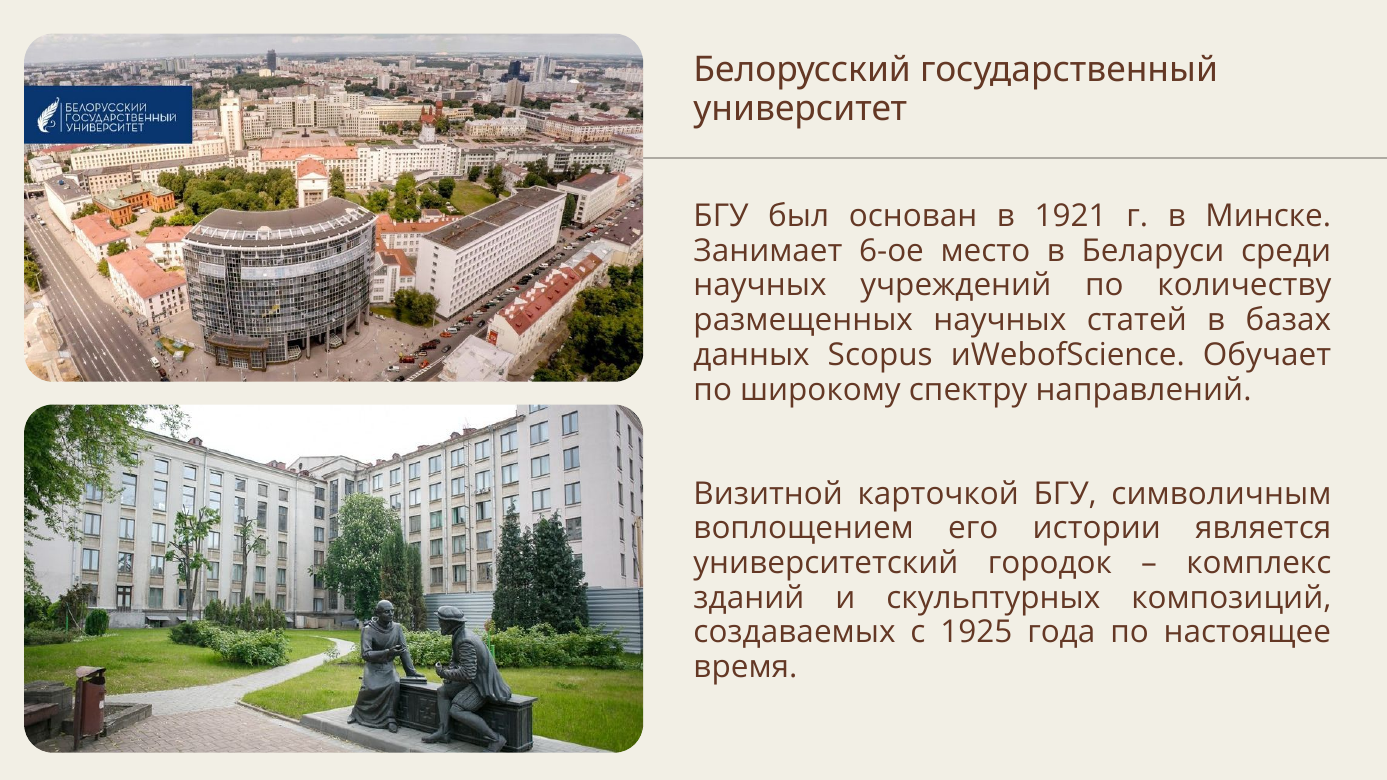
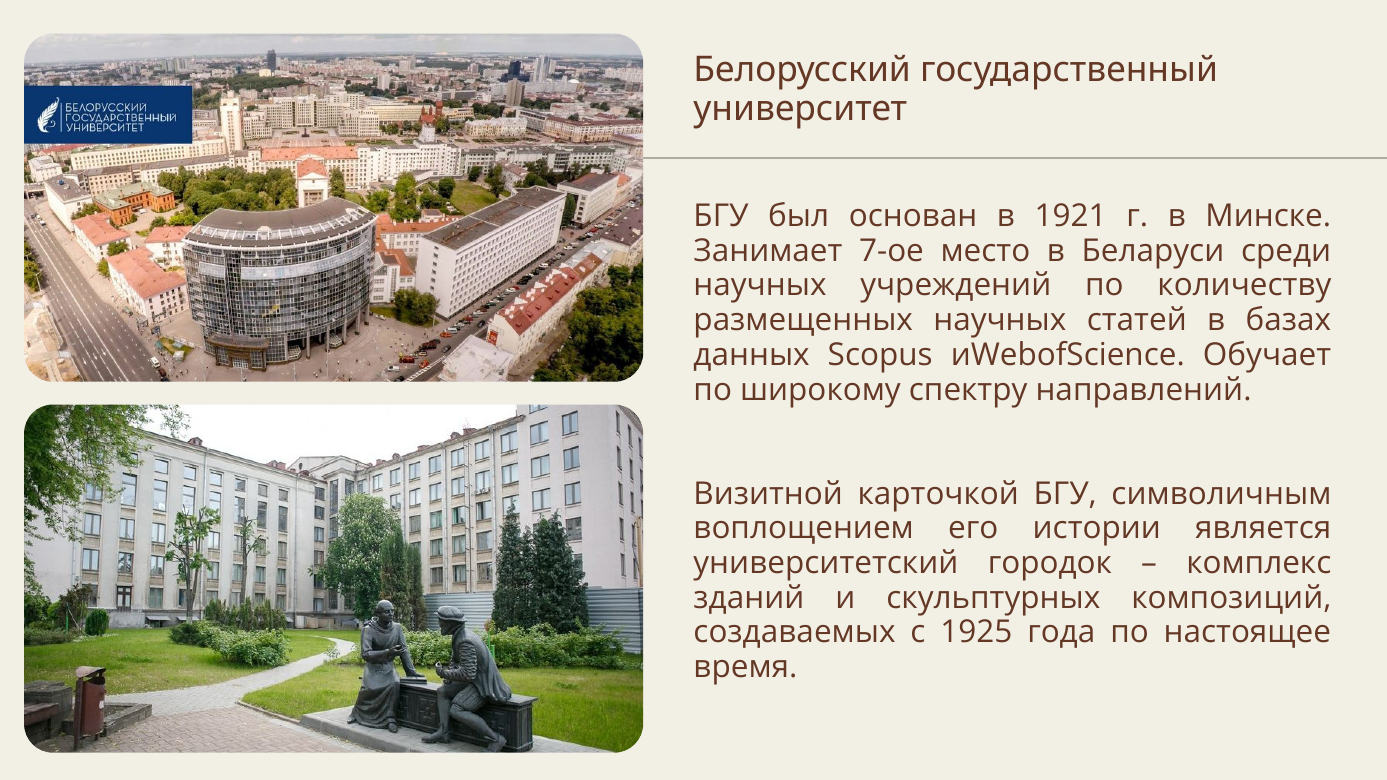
6-ое: 6-ое -> 7-ое (892, 251)
